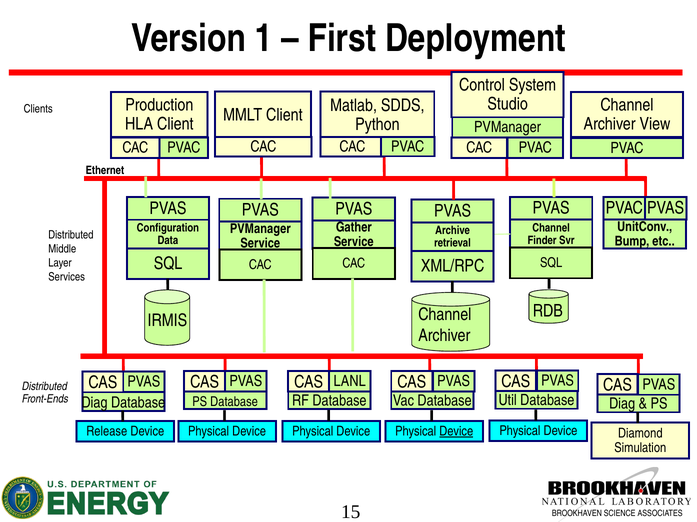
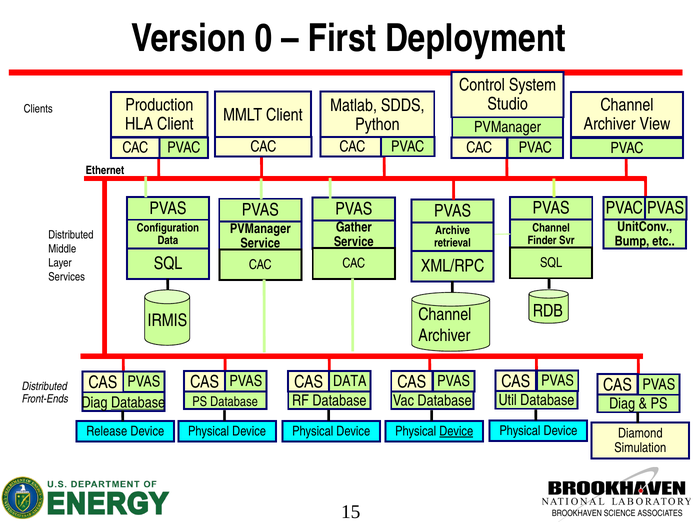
1: 1 -> 0 (264, 39)
PVAS LANL: LANL -> DATA (350, 382)
Database underline: none -> present (138, 403)
